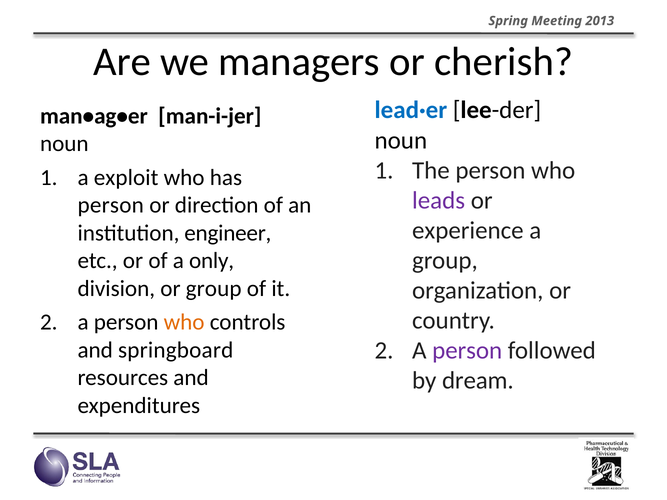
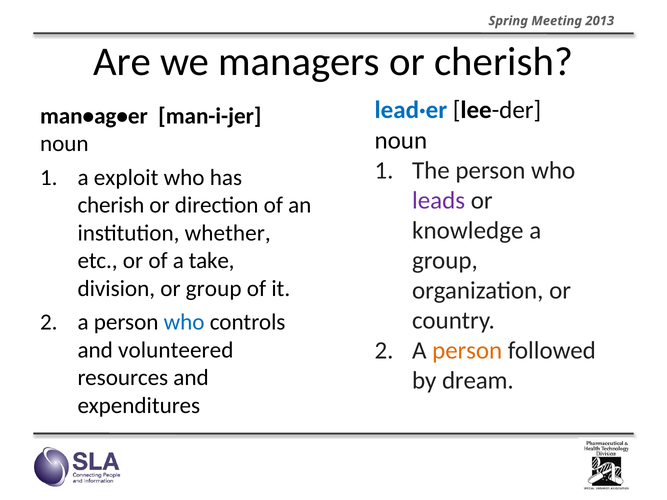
person: person -> cherish (111, 205)
experience: experience -> knowledge (468, 230)
engineer: engineer -> whether (228, 233)
only: only -> take (212, 261)
who colour: orange -> blue (184, 322)
person colour: purple -> orange (467, 351)
springboard: springboard -> volunteered (176, 350)
